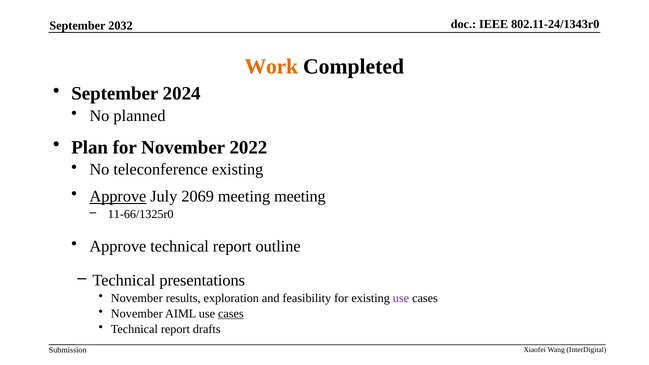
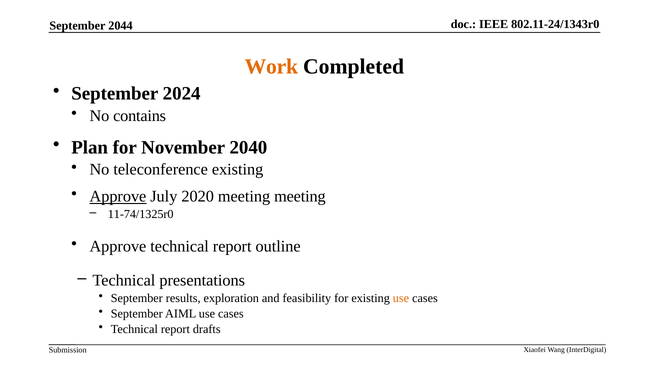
2032: 2032 -> 2044 (120, 26)
planned: planned -> contains (140, 116)
2022: 2022 -> 2040 (248, 147)
2069: 2069 -> 2020 (198, 196)
11-66/1325r0: 11-66/1325r0 -> 11-74/1325r0 (141, 214)
November: November -> September (137, 298)
use colour: purple -> orange (401, 298)
November: November -> September (137, 314)
cases underline: present -> none (231, 314)
